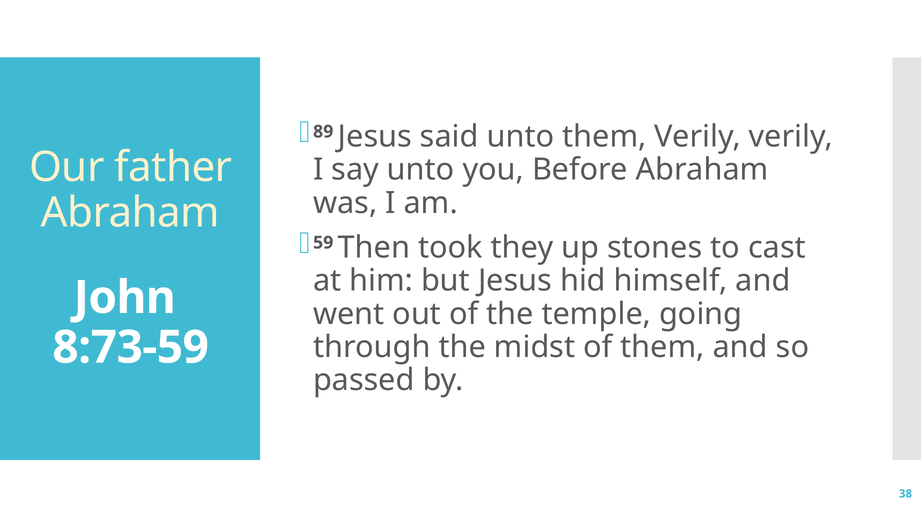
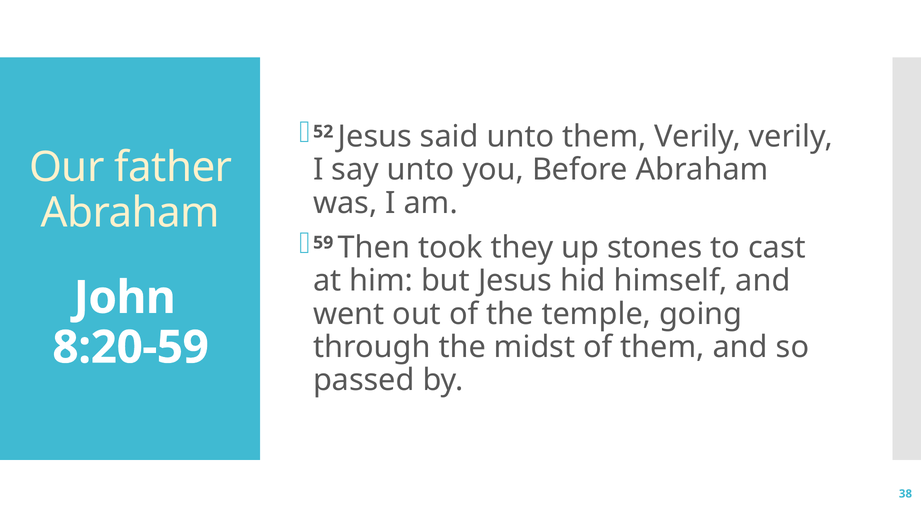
89: 89 -> 52 (323, 132)
8:73-59: 8:73-59 -> 8:20-59 (131, 348)
